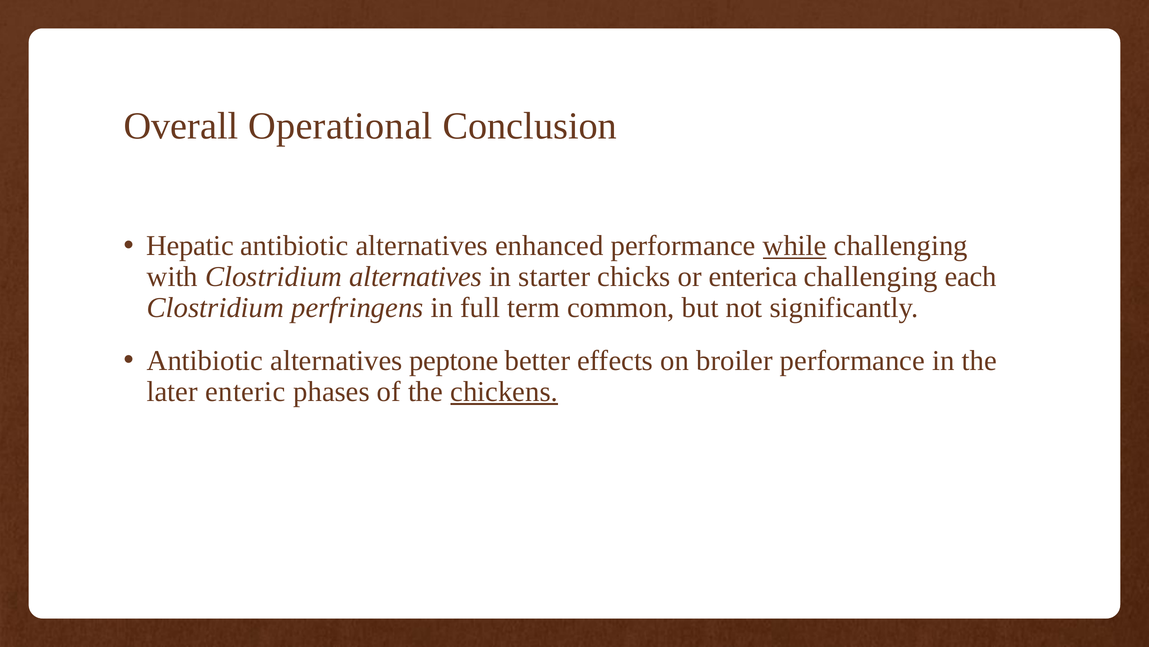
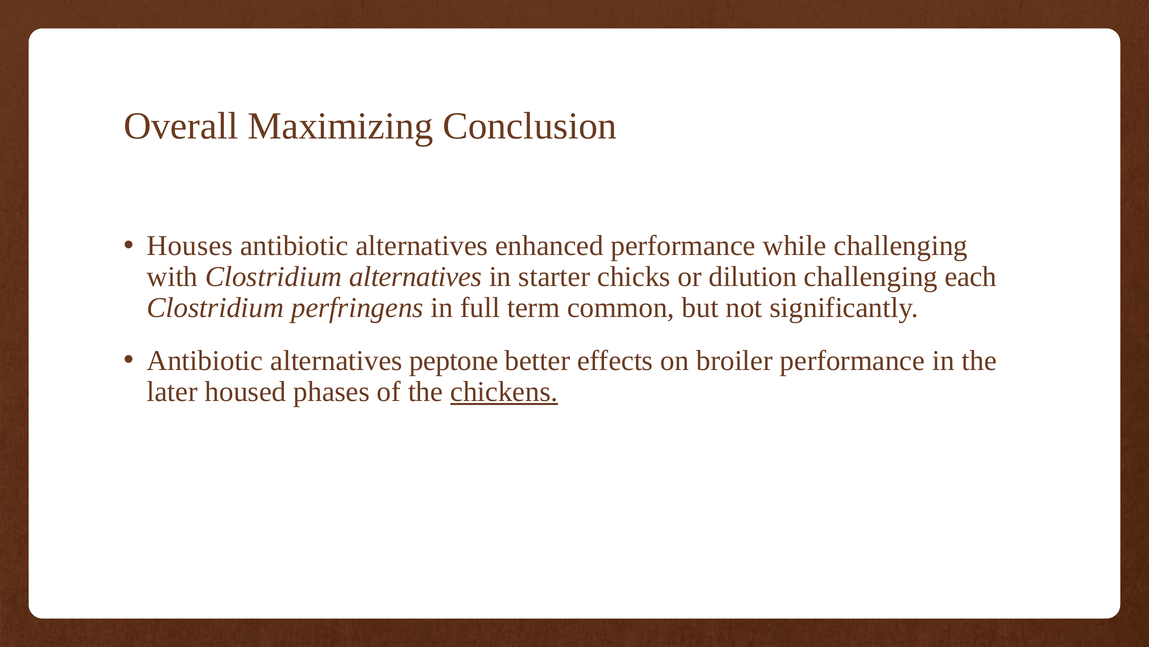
Operational: Operational -> Maximizing (341, 126)
Hepatic: Hepatic -> Houses (190, 246)
while underline: present -> none (795, 246)
enterica: enterica -> dilution (753, 277)
enteric: enteric -> housed (246, 391)
